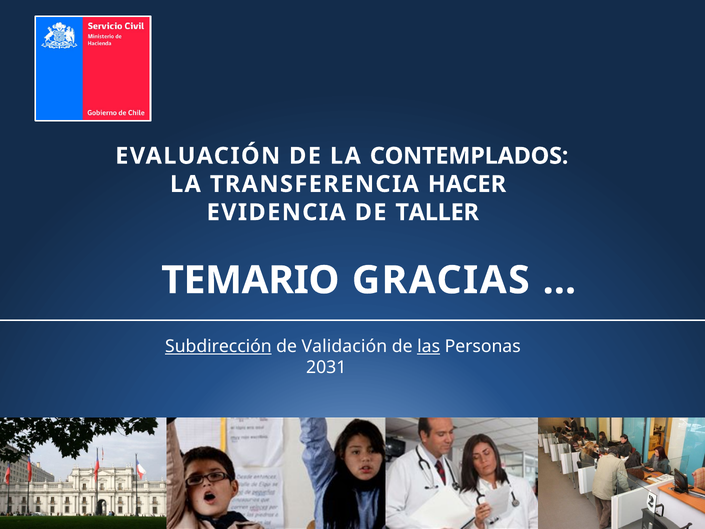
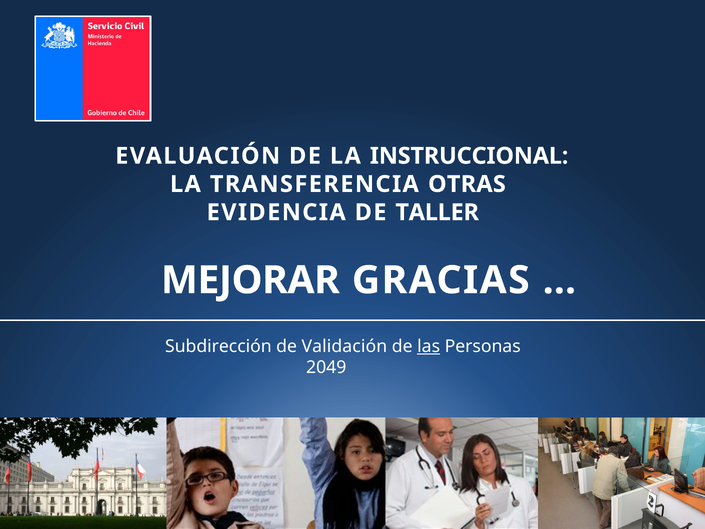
CONTEMPLADOS: CONTEMPLADOS -> INSTRUCCIONAL (469, 156)
HACER: HACER -> OTRAS (467, 184)
TEMARIO: TEMARIO -> MEJORAR (250, 280)
Subdirección underline: present -> none (218, 346)
2031: 2031 -> 2049 (326, 367)
